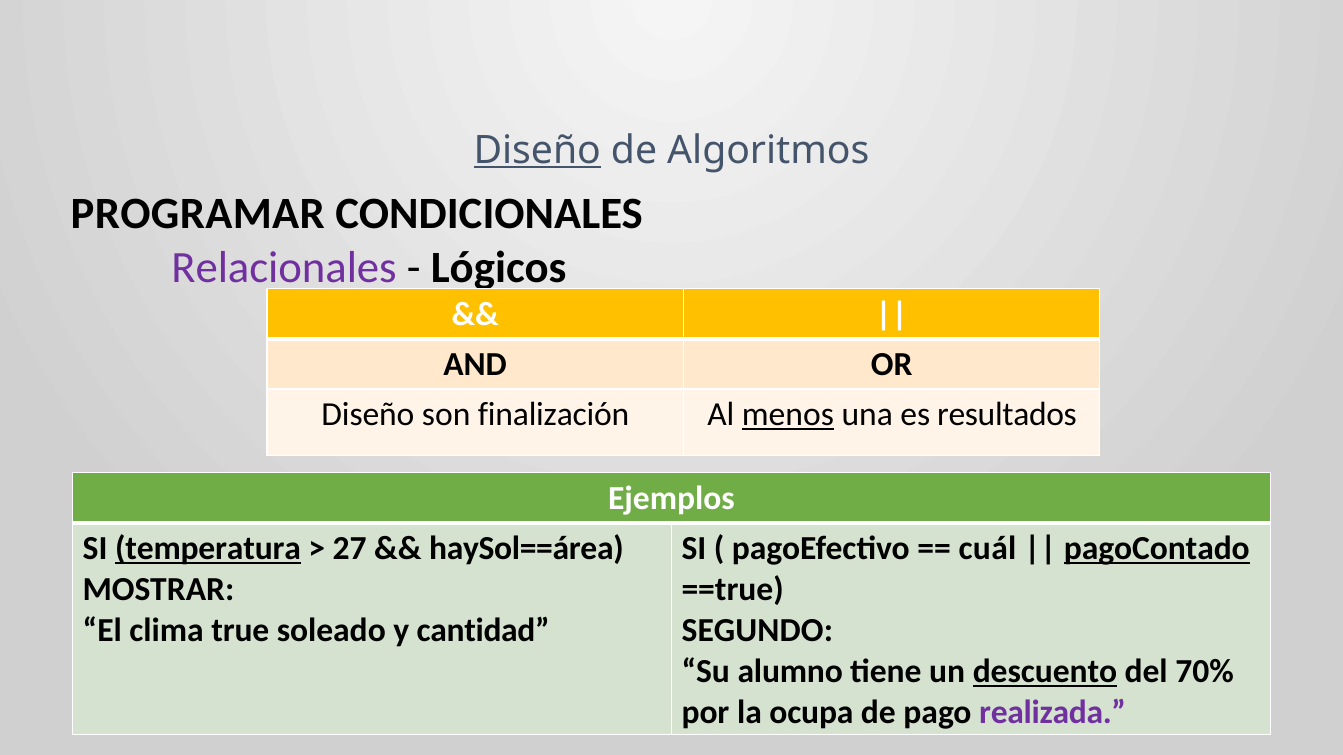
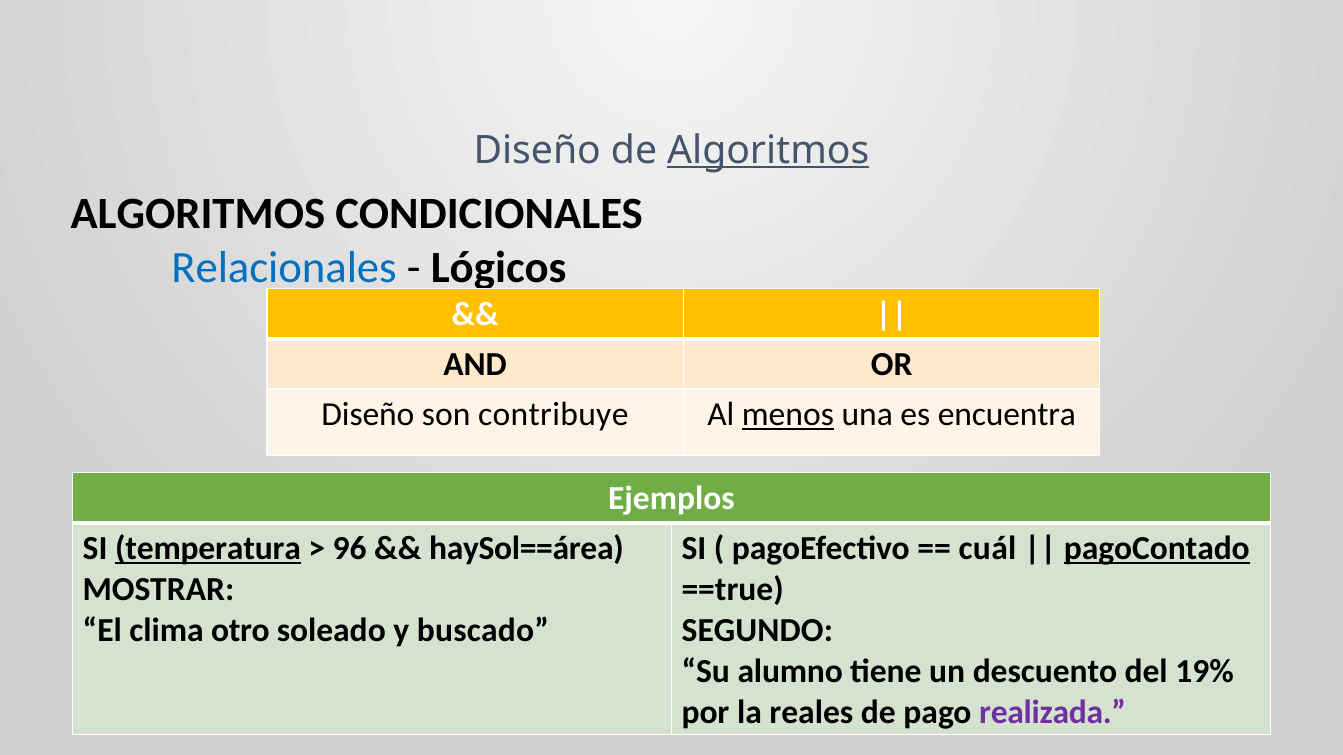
Diseño underline: present -> none (537, 150)
Algoritmos underline: none -> present (768, 150)
PROGRAMAR: PROGRAMAR -> ALGORITMOS (198, 214)
Relacionales colour: purple -> blue (284, 268)
finalización: finalización -> contribuye (553, 415)
resultados: resultados -> encuentra (1007, 415)
27: 27 -> 96 (350, 549)
true: true -> otro (240, 631)
cantidad: cantidad -> buscado (483, 631)
descuento underline: present -> none (1045, 672)
70%: 70% -> 19% (1205, 672)
ocupa: ocupa -> reales (811, 713)
